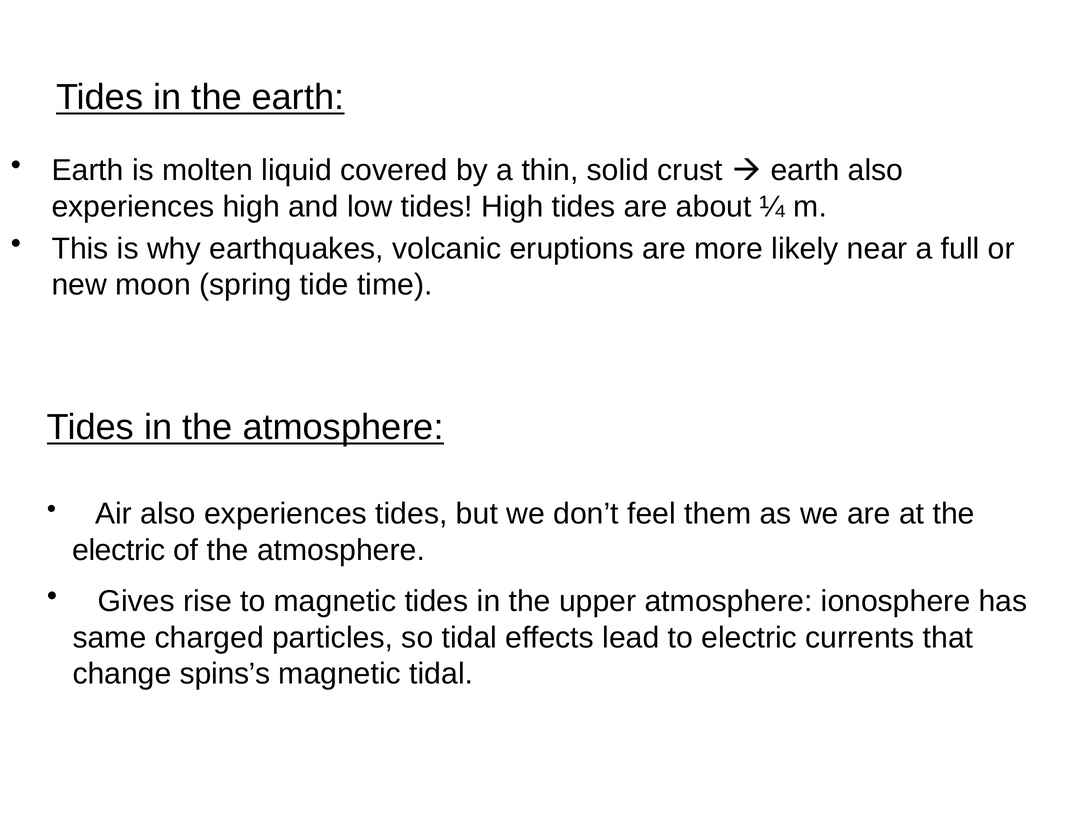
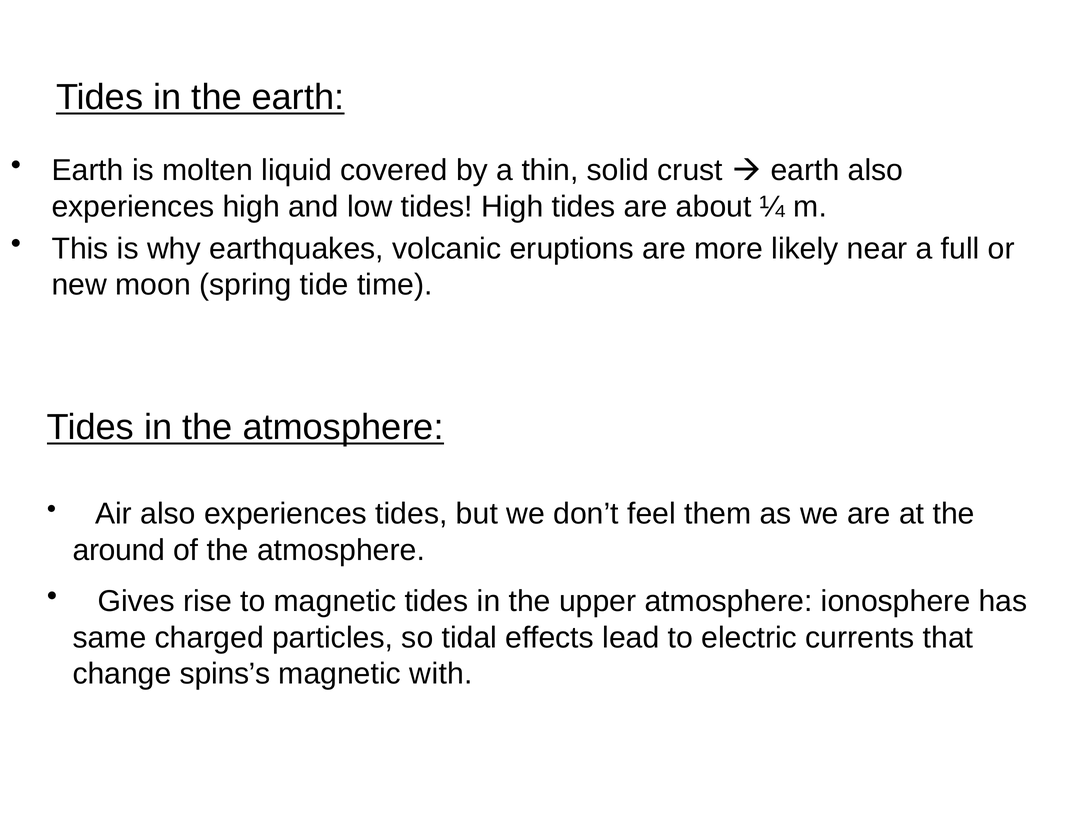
electric: electric -> around (119, 550)
magnetic tidal: tidal -> with (441, 674)
